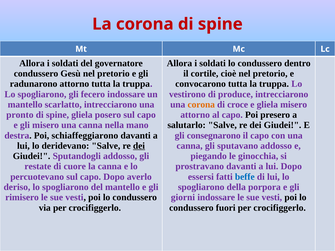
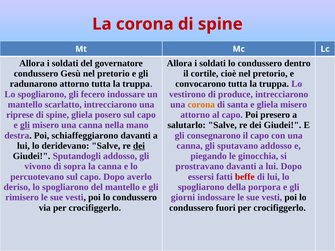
croce: croce -> santa (238, 105)
pronto: pronto -> riprese (20, 115)
gli underline: none -> present (25, 125)
restate: restate -> vivono (38, 167)
cuore: cuore -> sopra (75, 167)
beffe colour: blue -> red (245, 177)
